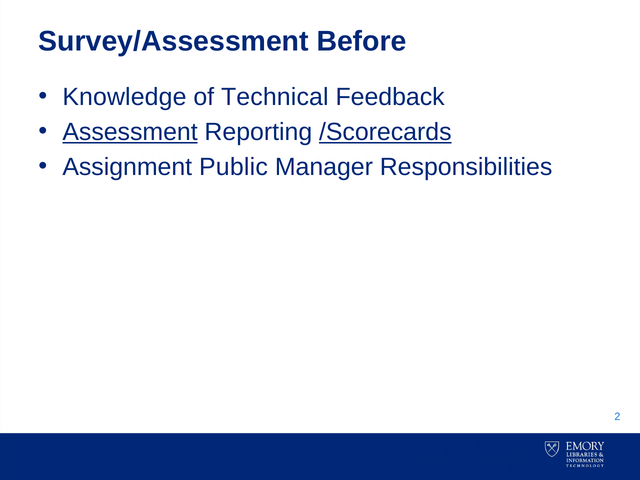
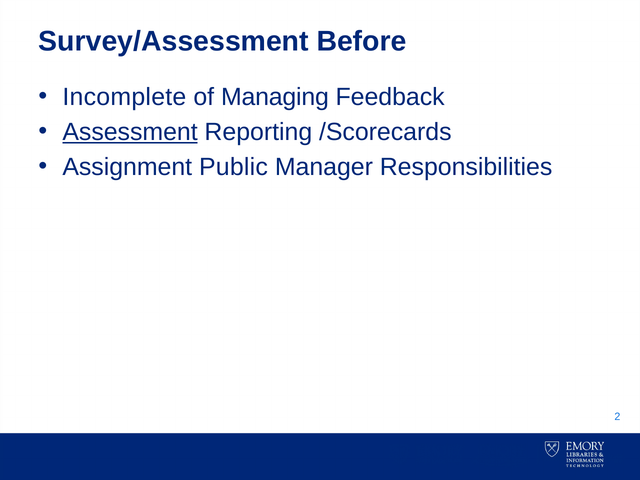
Knowledge: Knowledge -> Incomplete (124, 97)
Technical: Technical -> Managing (275, 97)
/Scorecards underline: present -> none (385, 132)
